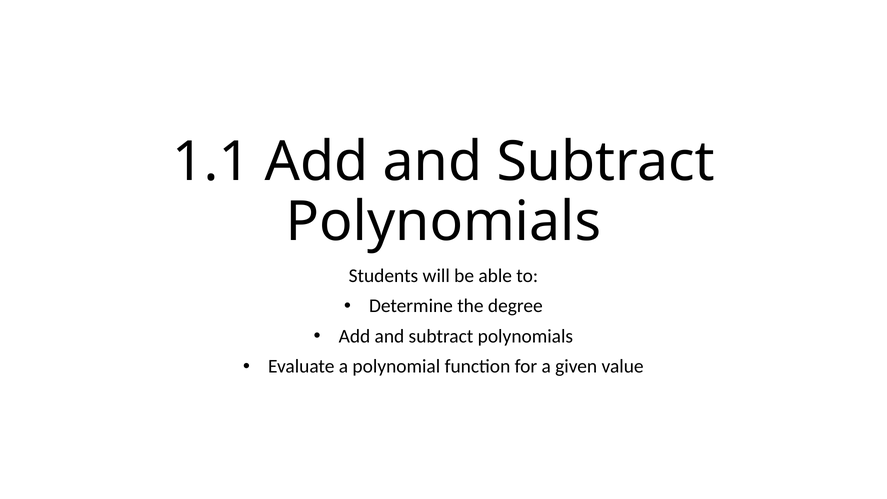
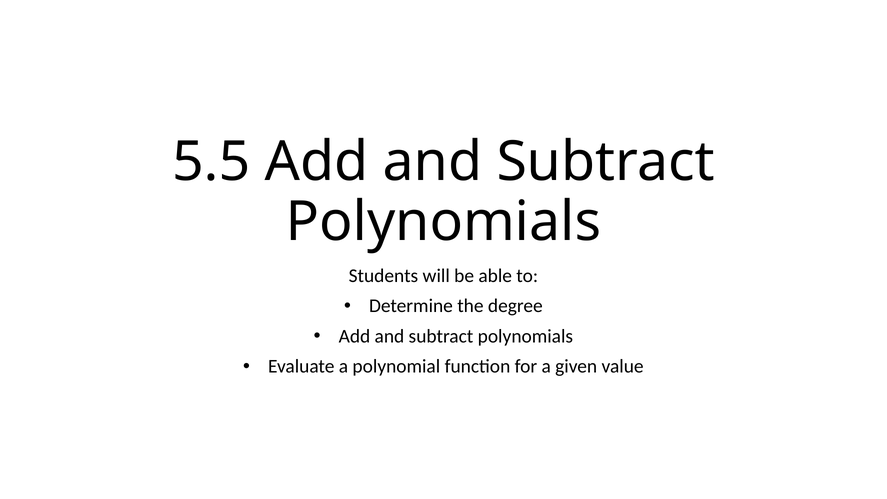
1.1: 1.1 -> 5.5 (211, 162)
